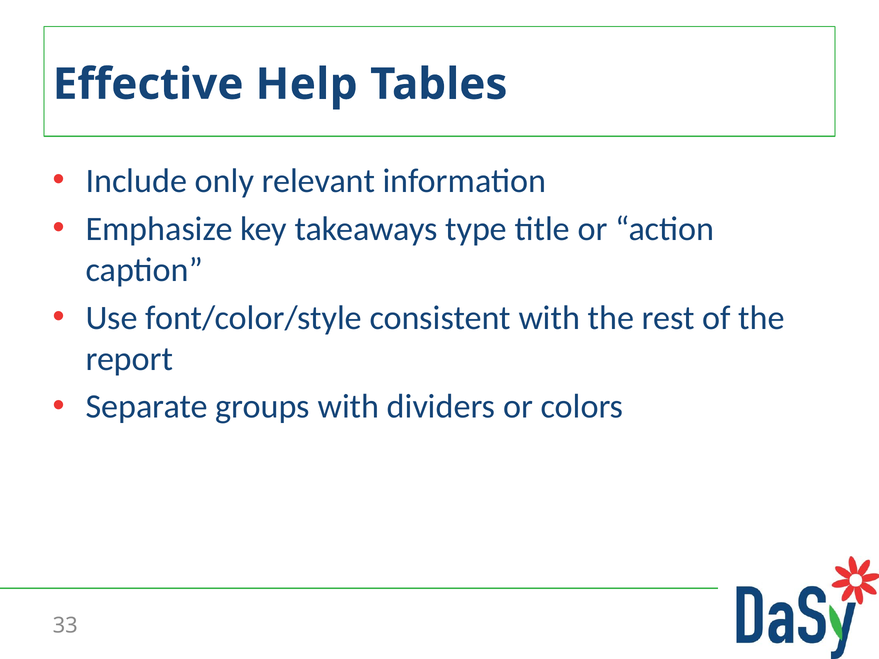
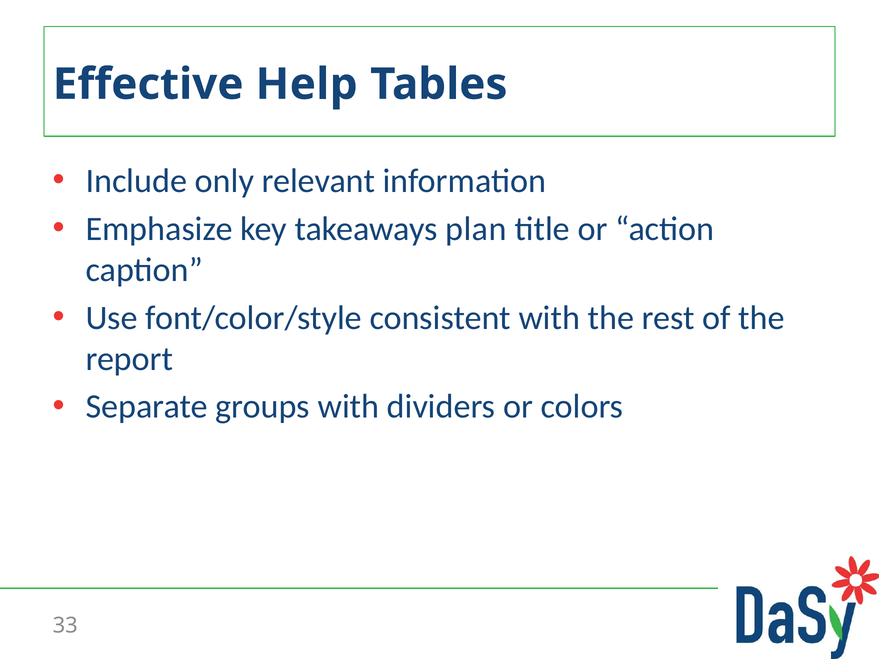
type: type -> plan (476, 229)
